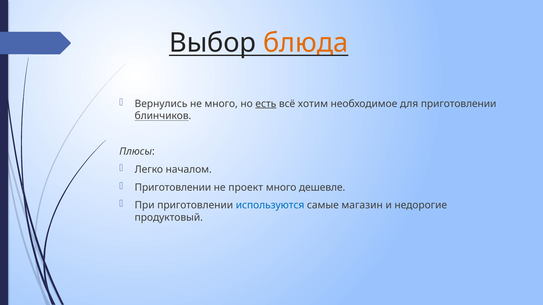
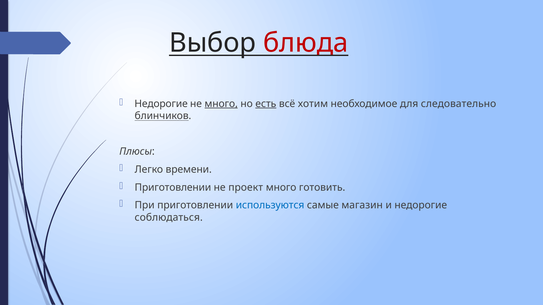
блюда colour: orange -> red (306, 43)
Вернулись: Вернулись -> Недорогие (161, 104)
много underline: none -> present (221, 104)
для приготовлении: приготовлении -> следовательно (459, 104)
началом: началом -> времени (189, 170)
дешевле: дешевле -> готовить (322, 188)
продуктовый: продуктовый -> соблюдаться (169, 218)
